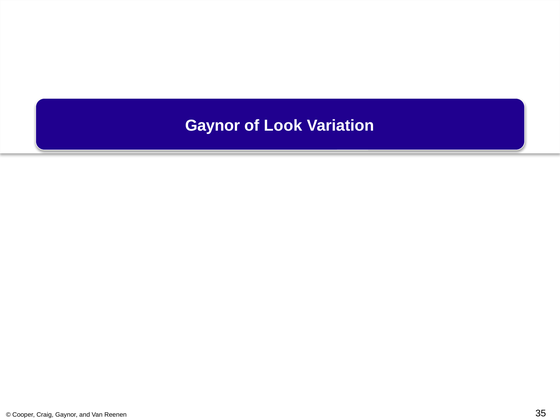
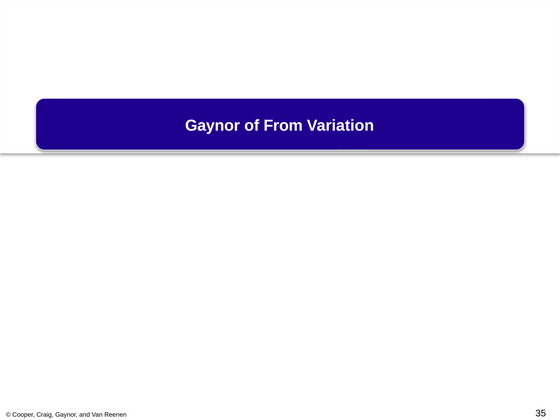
Look: Look -> From (283, 126)
